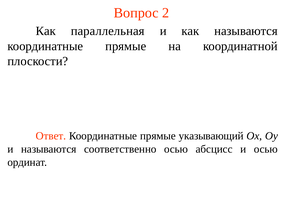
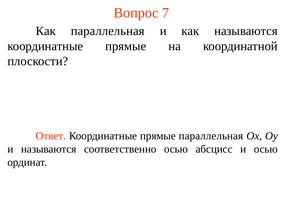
2: 2 -> 7 (166, 13)
прямые указывающий: указывающий -> параллельная (211, 136)
